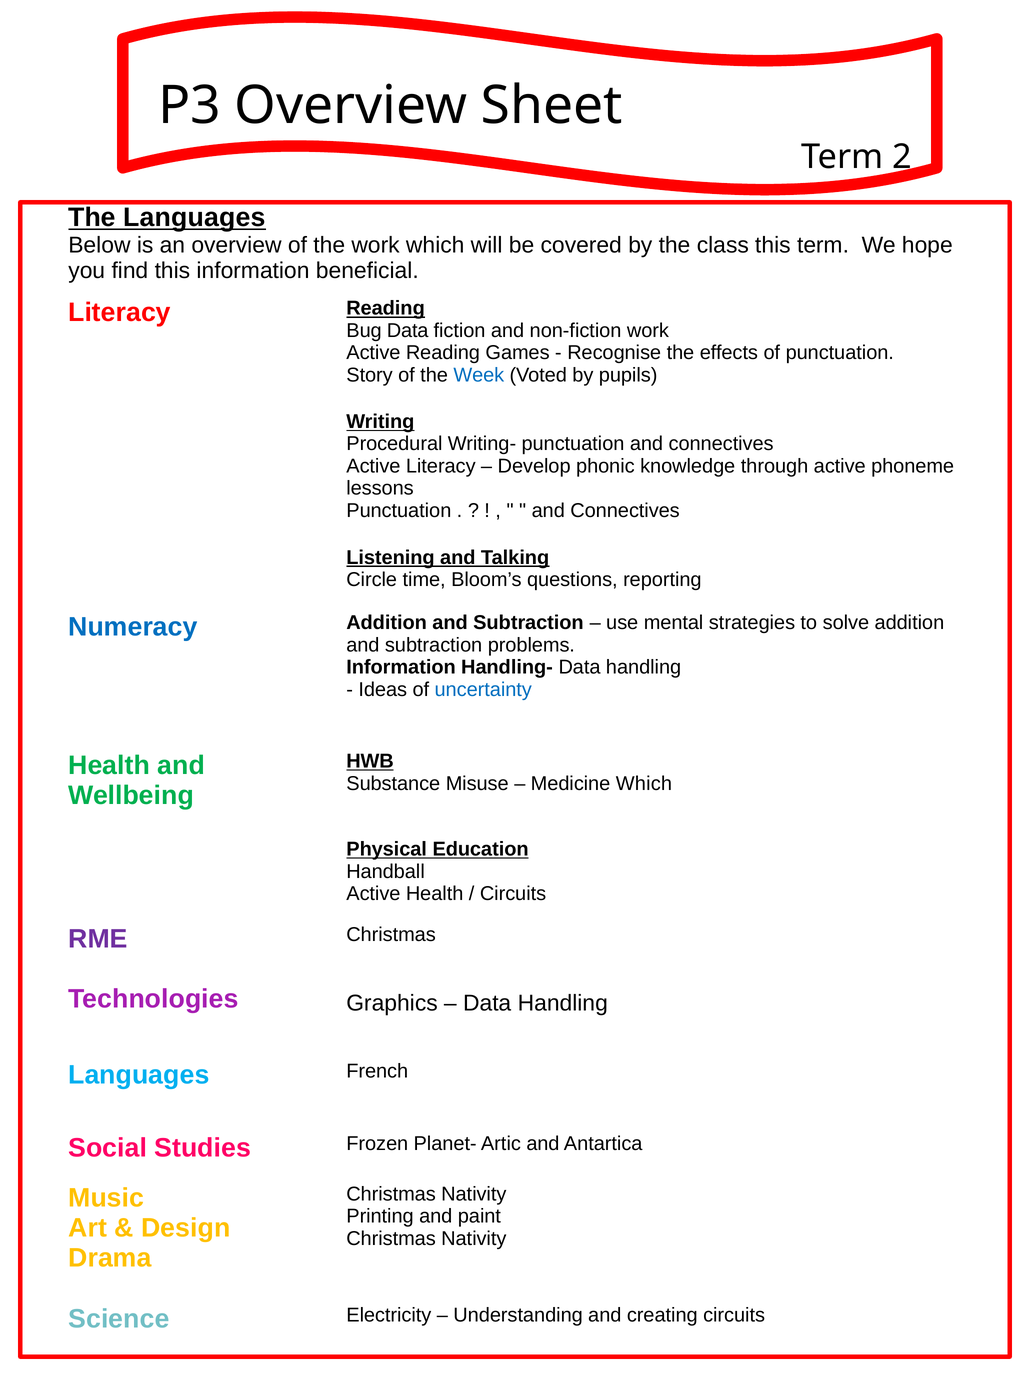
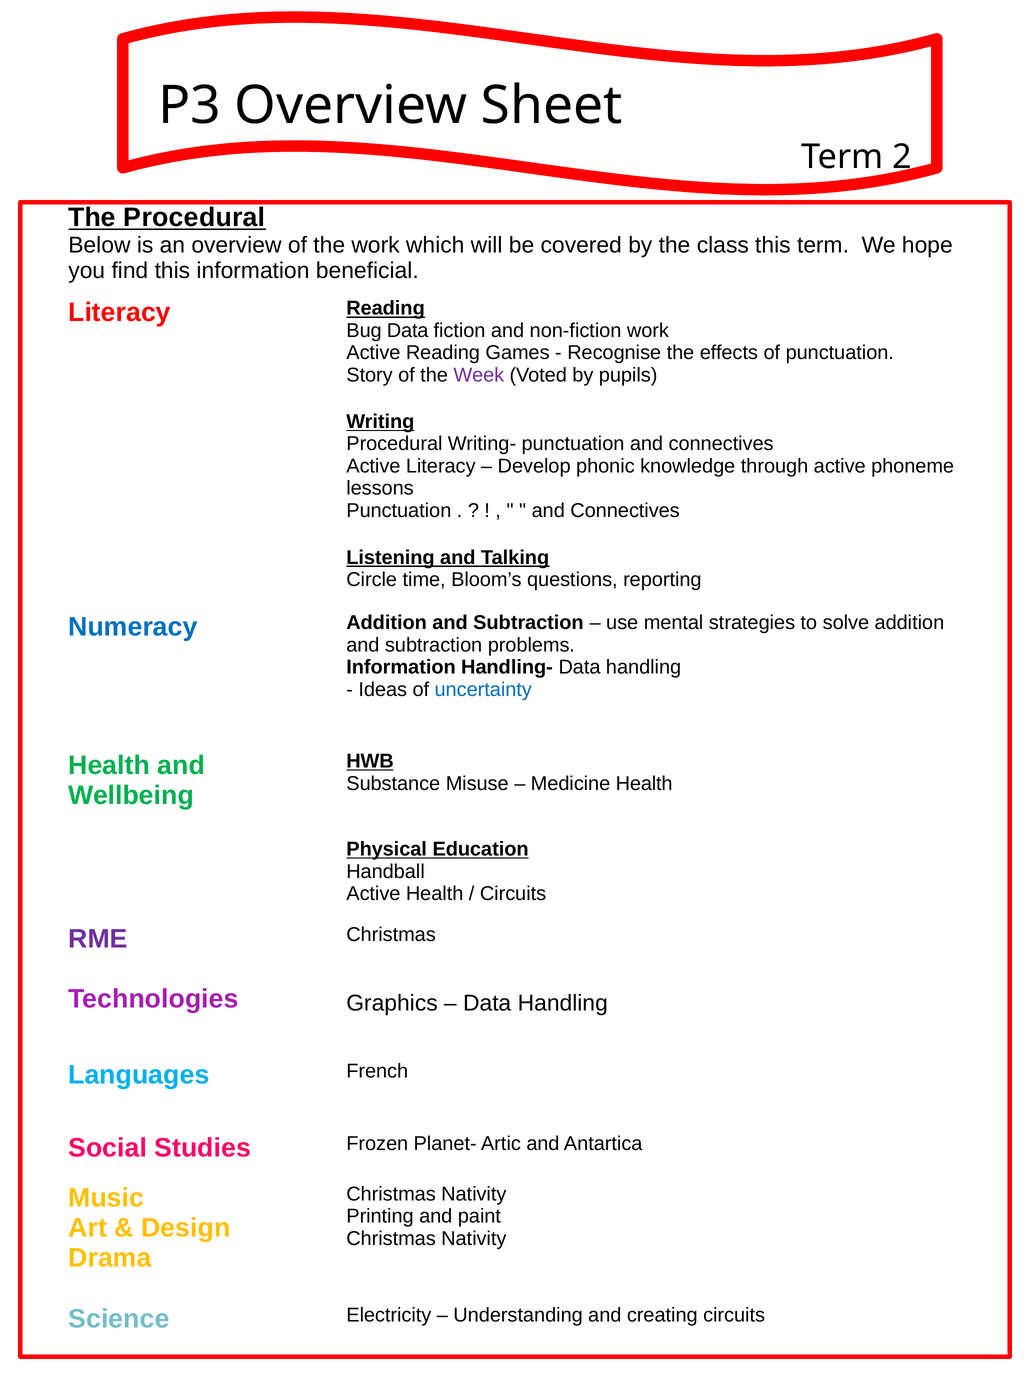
The Languages: Languages -> Procedural (194, 217)
Week colour: blue -> purple (479, 375)
Medicine Which: Which -> Health (644, 784)
